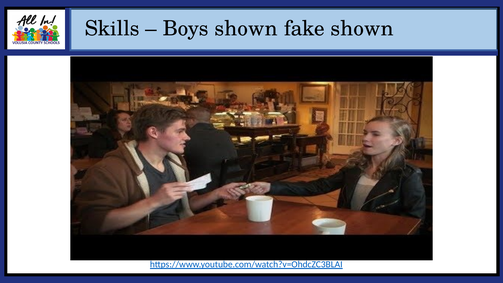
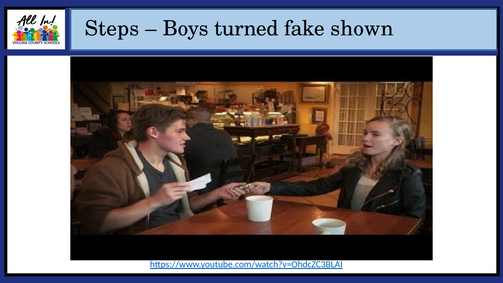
Skills: Skills -> Steps (112, 28)
Boys shown: shown -> turned (246, 28)
